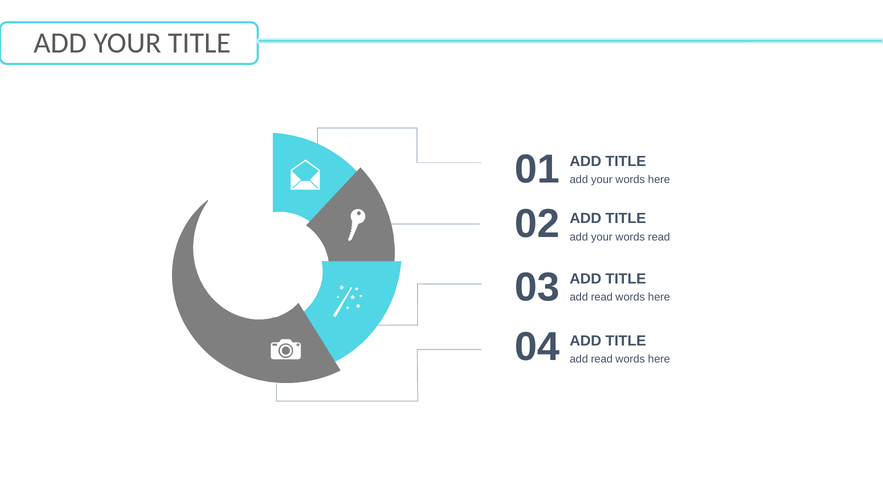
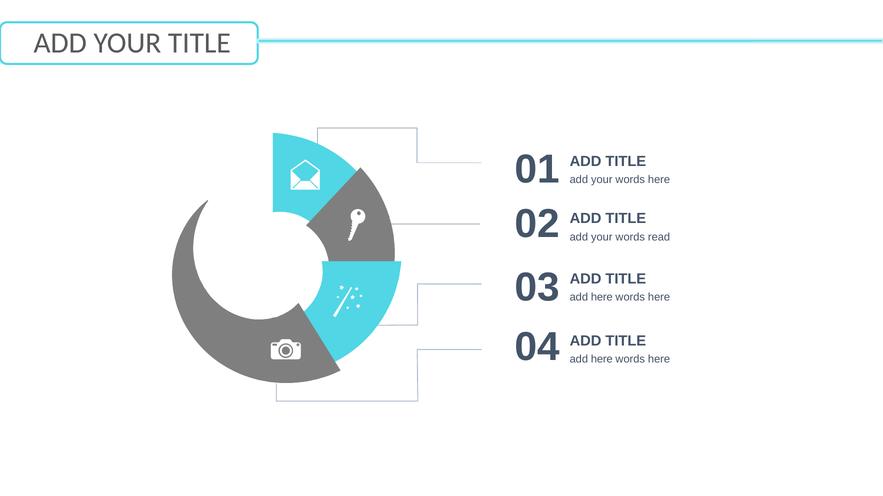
read: read -> here (602, 298)
read: read -> here (602, 360)
